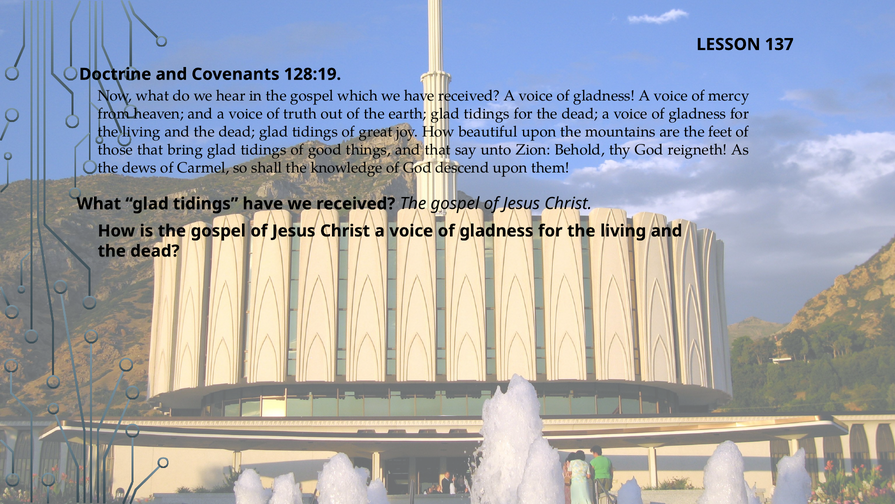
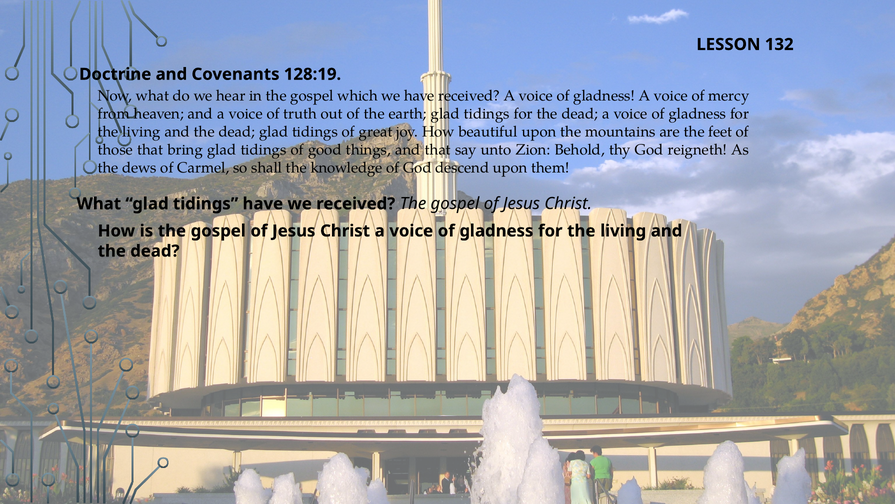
137: 137 -> 132 (779, 44)
